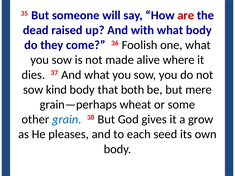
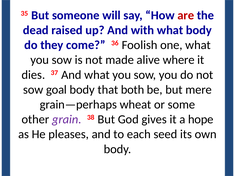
kind: kind -> goal (56, 90)
grain colour: blue -> purple (67, 120)
grow: grow -> hope (201, 120)
